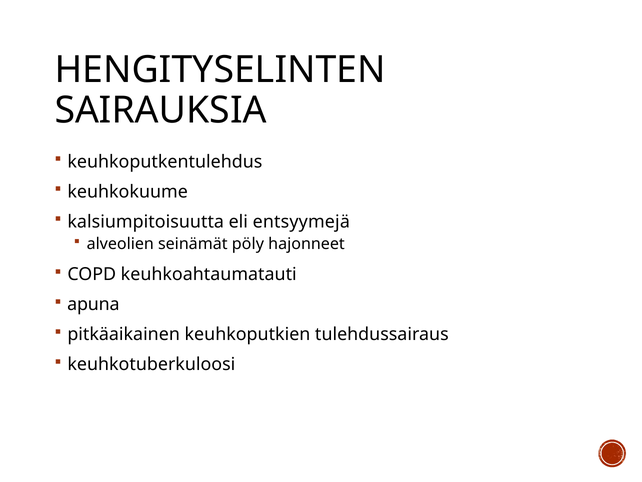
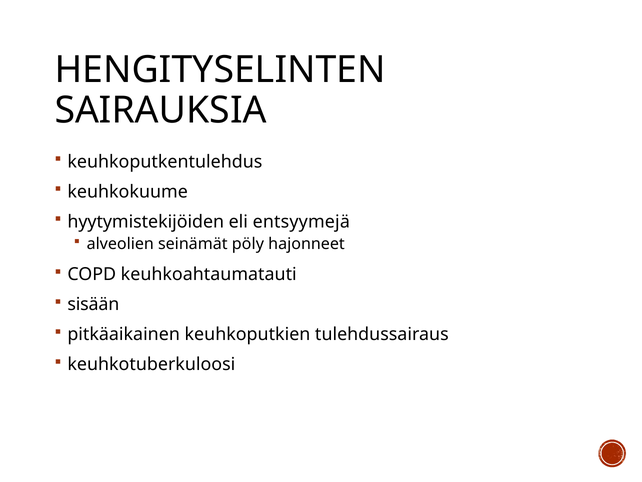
kalsiumpitoisuutta: kalsiumpitoisuutta -> hyytymistekijöiden (146, 222)
apuna: apuna -> sisään (93, 304)
